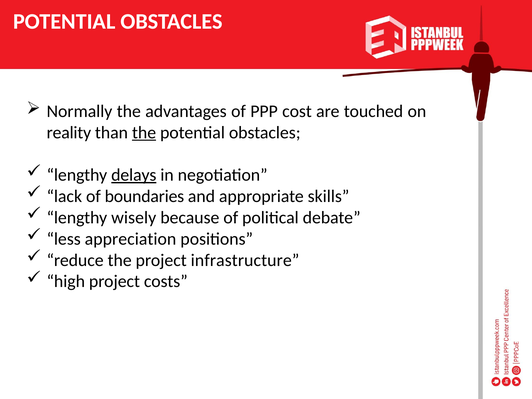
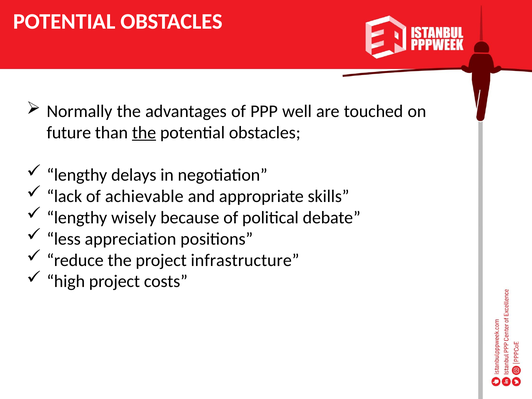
cost: cost -> well (297, 111)
reality: reality -> future (69, 133)
delays underline: present -> none (134, 175)
boundaries: boundaries -> achievable (144, 196)
